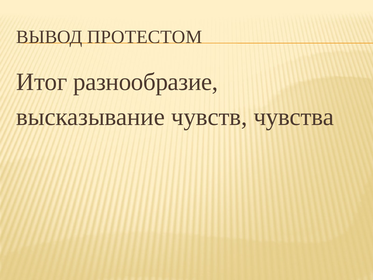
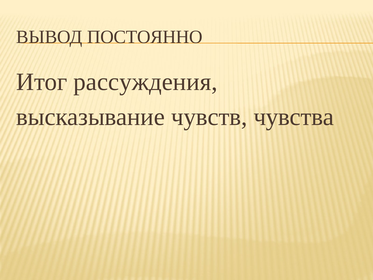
ПРОТЕСТОМ: ПРОТЕСТОМ -> ПОСТОЯННО (145, 37)
разнообразие: разнообразие -> рассуждения (145, 82)
